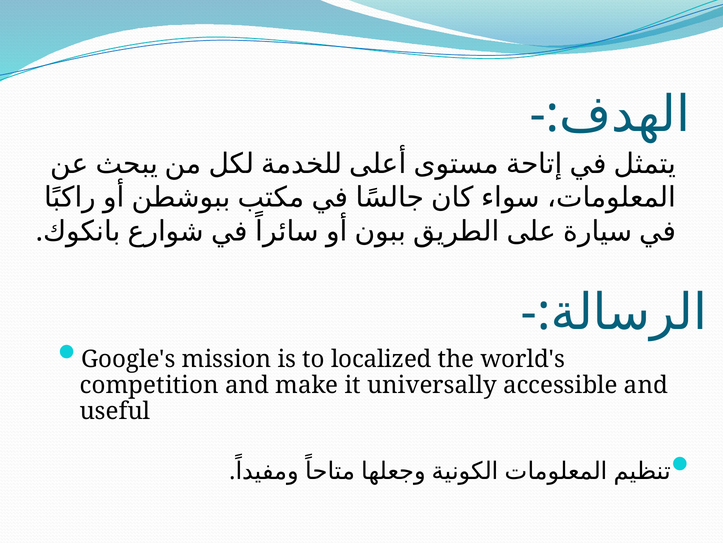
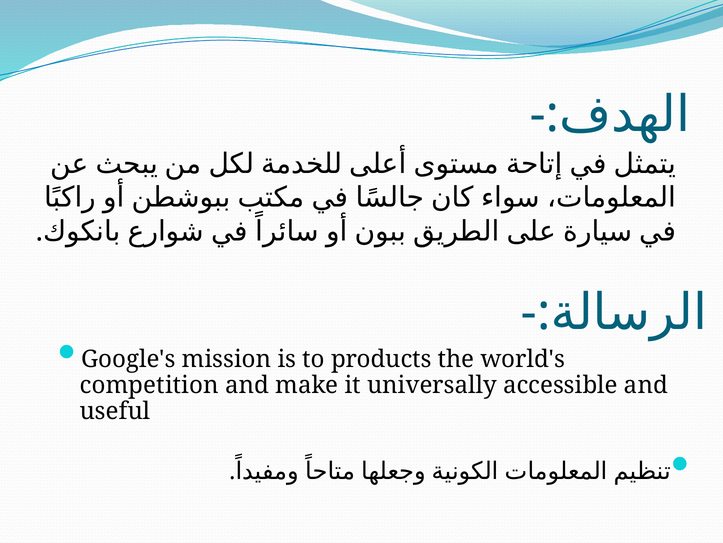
localized: localized -> products (381, 359)
